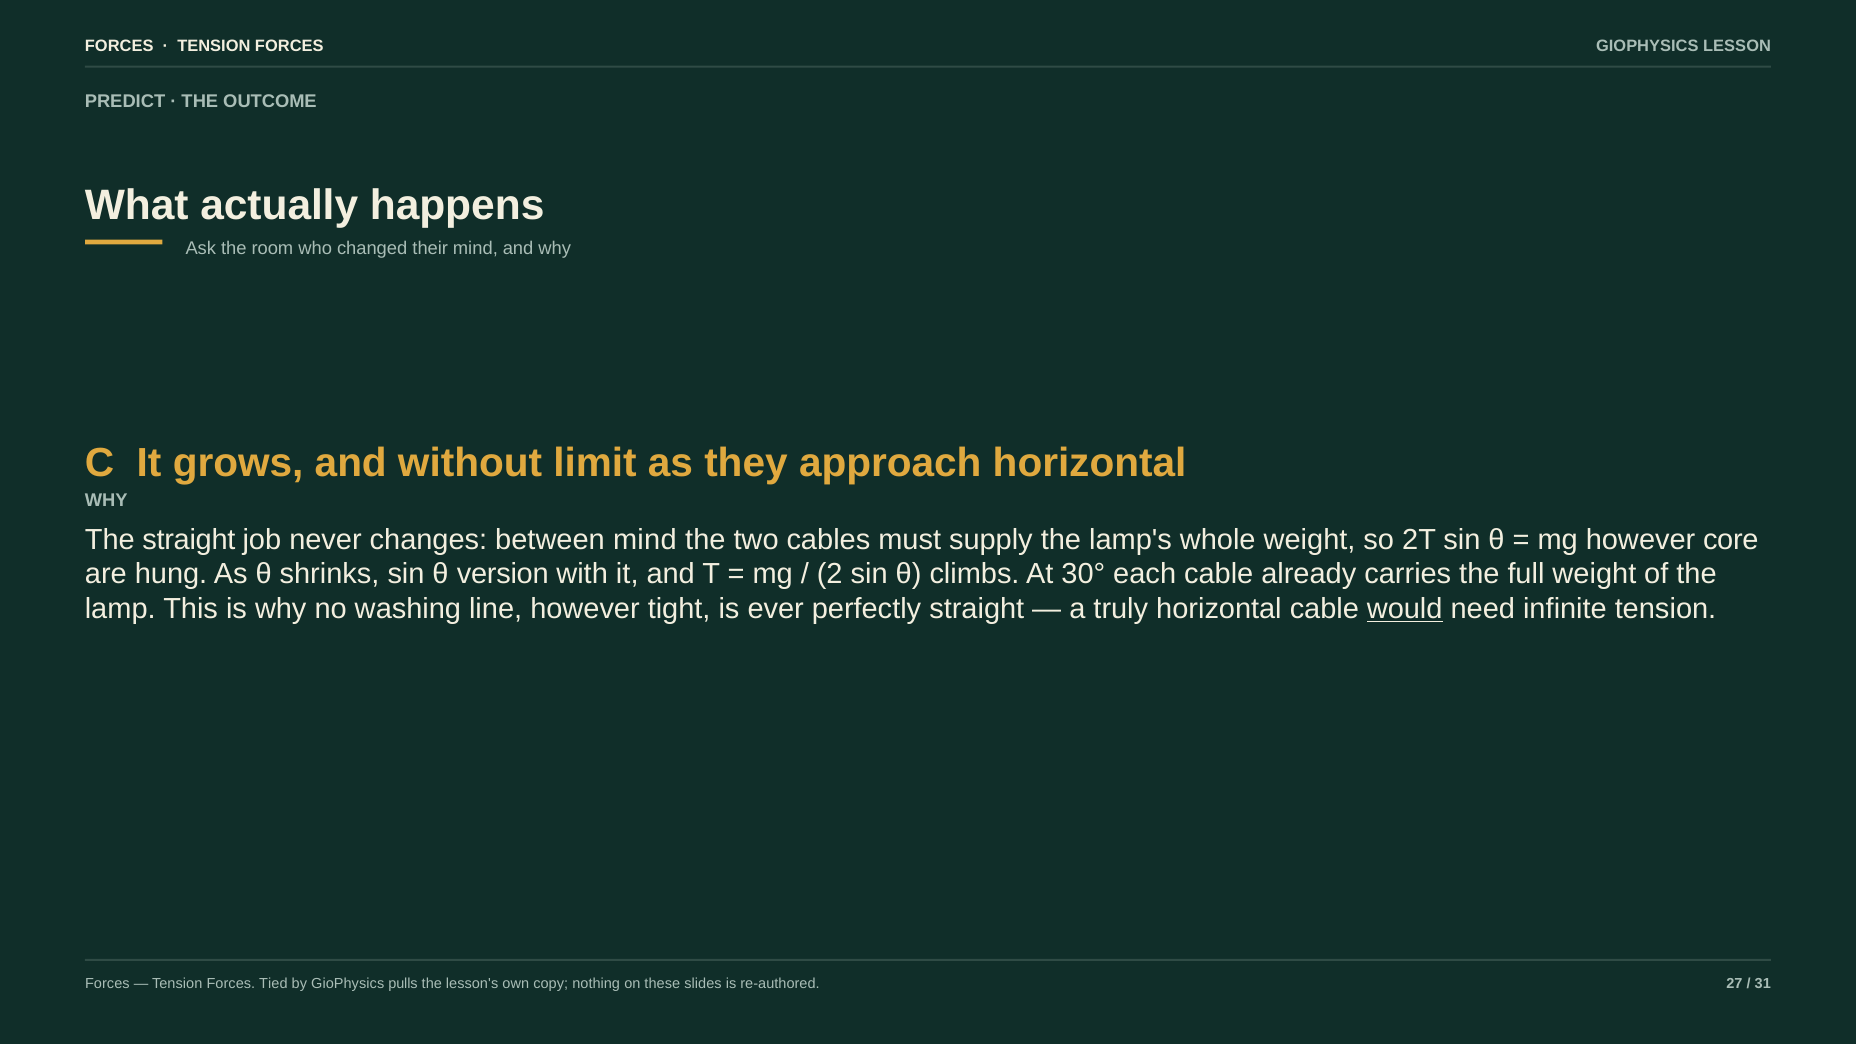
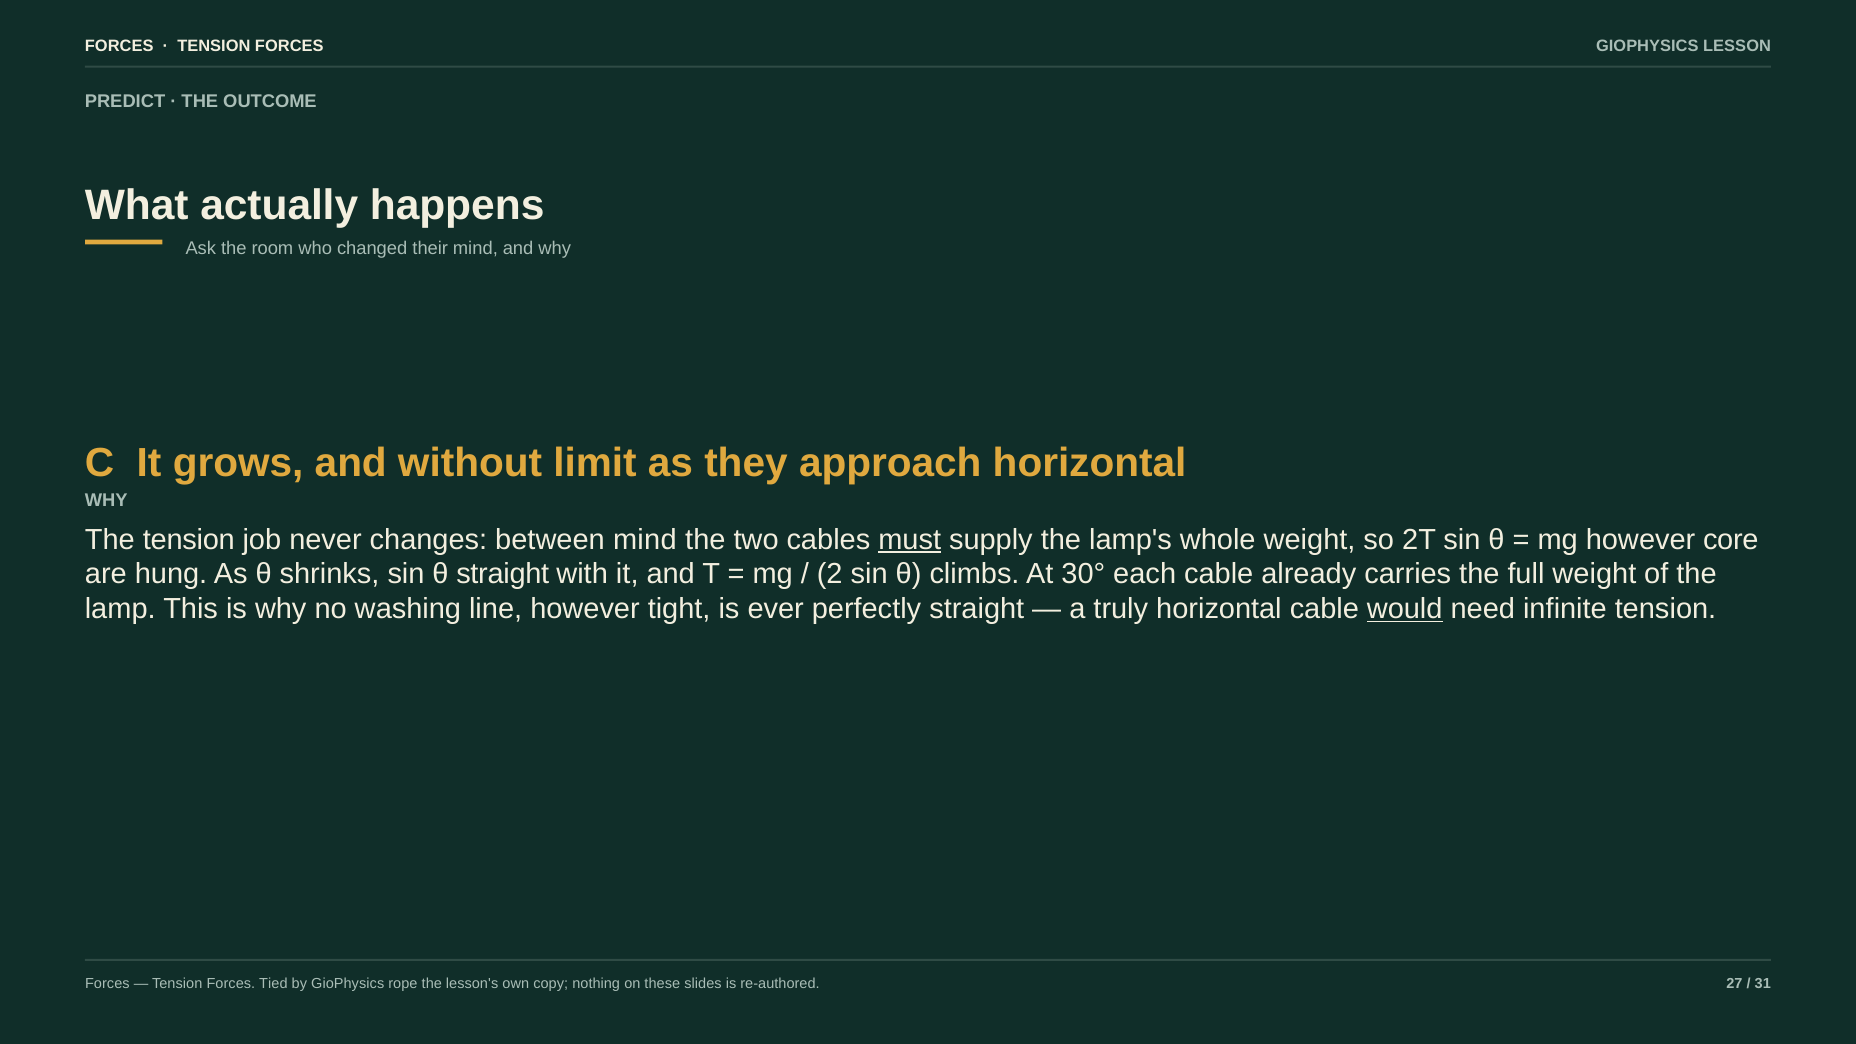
The straight: straight -> tension (189, 539)
must underline: none -> present (910, 539)
θ version: version -> straight (503, 574)
pulls: pulls -> rope (403, 984)
